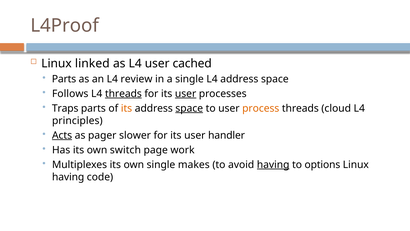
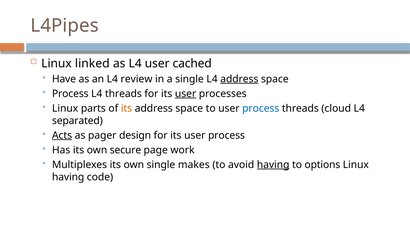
L4Proof: L4Proof -> L4Pipes (65, 26)
Parts: Parts -> Have (64, 79)
address underline: none -> present (239, 79)
Follows: Follows -> Process (70, 94)
threads underline: present -> none (123, 94)
Traps: Traps -> Linux (65, 108)
space underline: present -> none (189, 108)
process colour: orange -> blue (261, 108)
principles: principles -> separated (77, 120)
slower: slower -> design (135, 135)
its user handler: handler -> process (227, 135)
switch: switch -> secure (125, 150)
